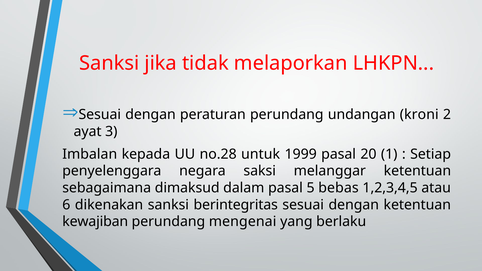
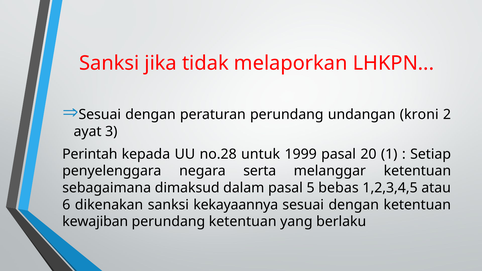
Imbalan: Imbalan -> Perintah (90, 154)
saksi: saksi -> serta (260, 171)
berintegritas: berintegritas -> kekayaannya (236, 205)
perundang mengenai: mengenai -> ketentuan (243, 222)
